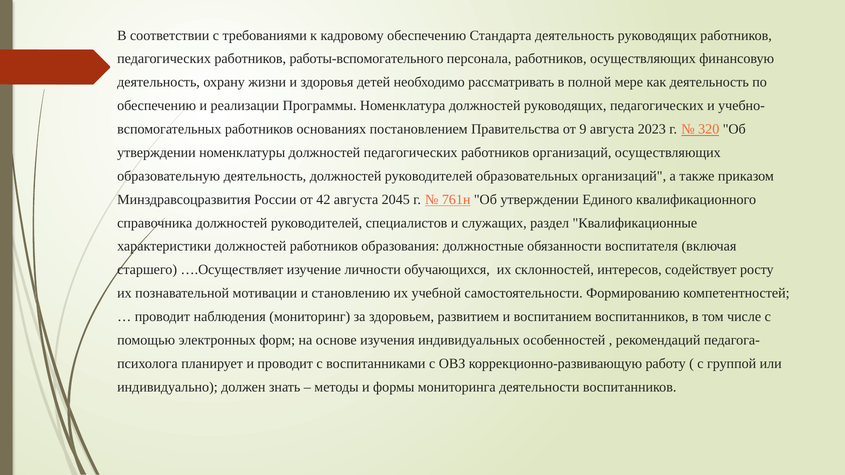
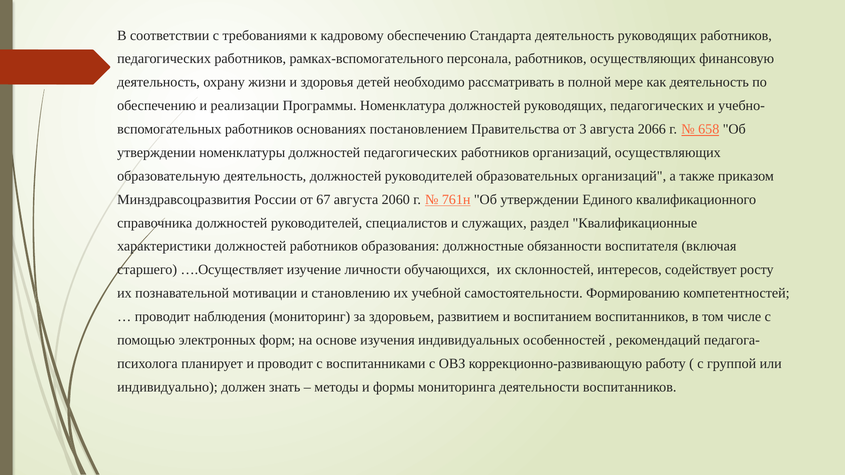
работы-вспомогательного: работы-вспомогательного -> рамках-вспомогательного (366, 59)
9: 9 -> 3 (583, 129)
2023: 2023 -> 2066 (652, 129)
320: 320 -> 658 (709, 129)
42: 42 -> 67 (323, 200)
2045: 2045 -> 2060 (396, 200)
